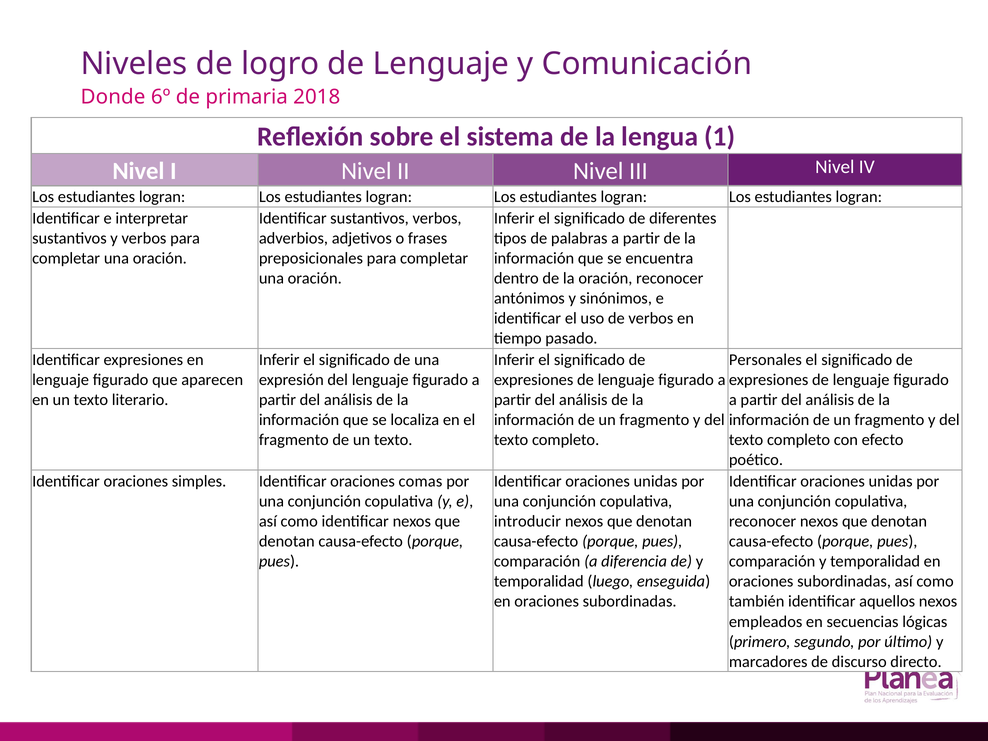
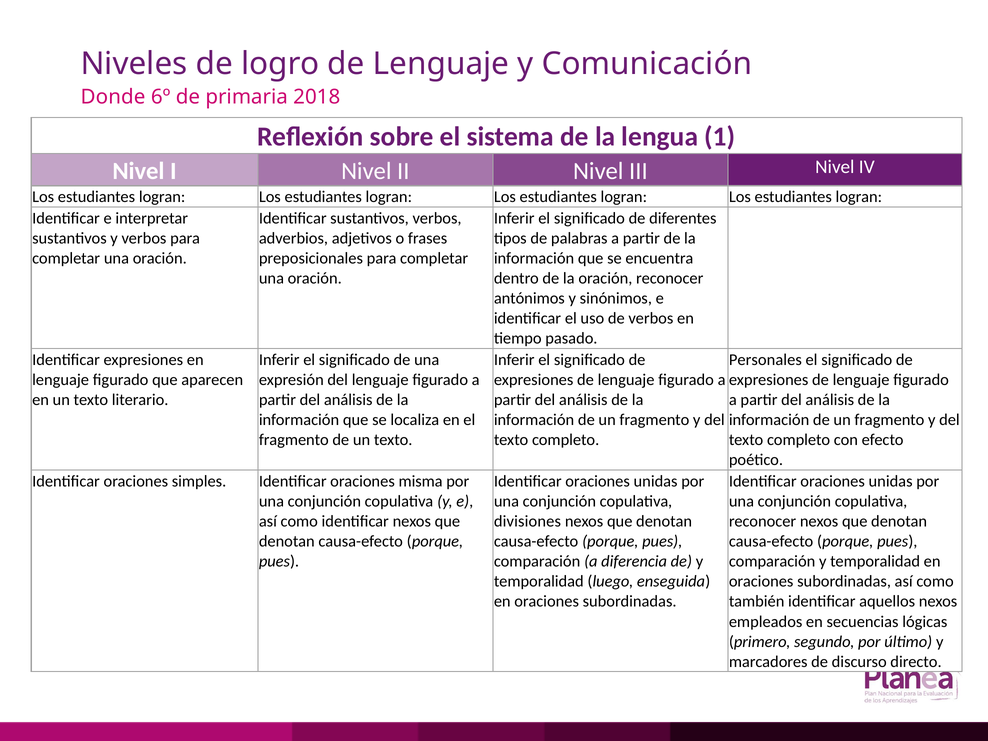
comas: comas -> misma (421, 481)
introducir: introducir -> divisiones (527, 521)
